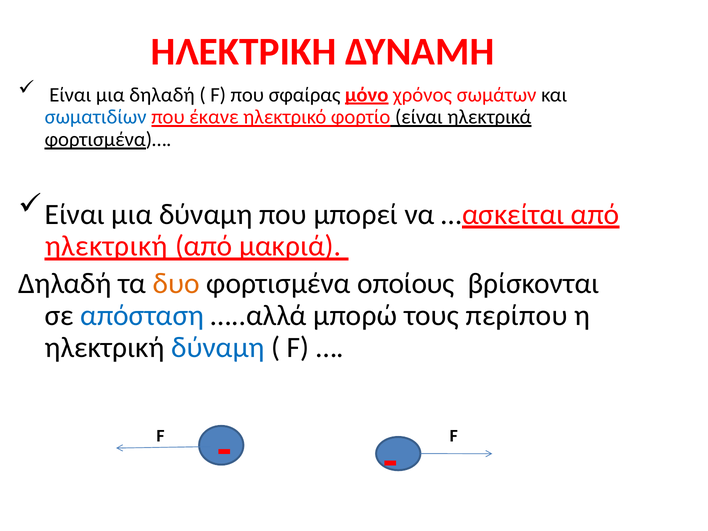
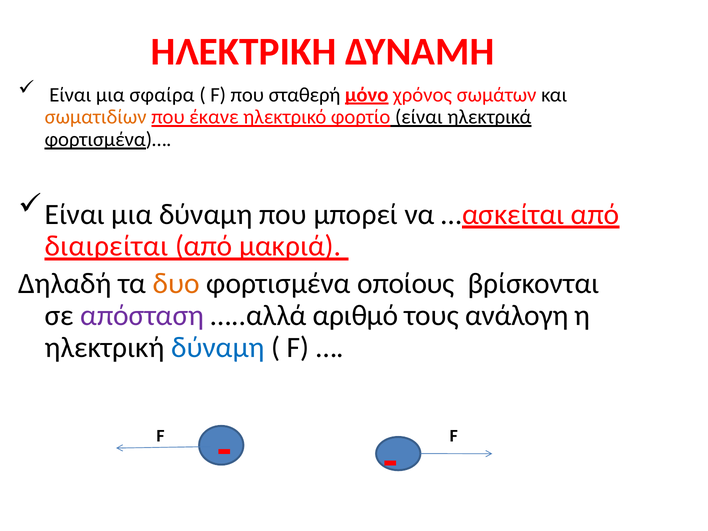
μια δηλαδή: δηλαδή -> σφαίρα (162, 95)
σφαίρας: σφαίρας -> σταθερή (305, 95)
σωματιδίων colour: blue -> orange (96, 117)
ηλεκτρική: ηλεκτρική -> διαιρείται (106, 246)
απόσταση colour: blue -> purple (142, 316)
μπορώ: μπορώ -> αριθμό (355, 316)
περίπου: περίπου -> ανάλογη (517, 316)
